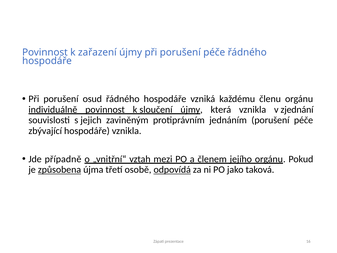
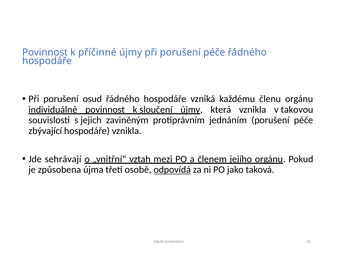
zařazení: zařazení -> příčinné (97, 52)
zjednání: zjednání -> takovou (297, 109)
případně: případně -> sehrávají (63, 159)
způsobena underline: present -> none (59, 170)
